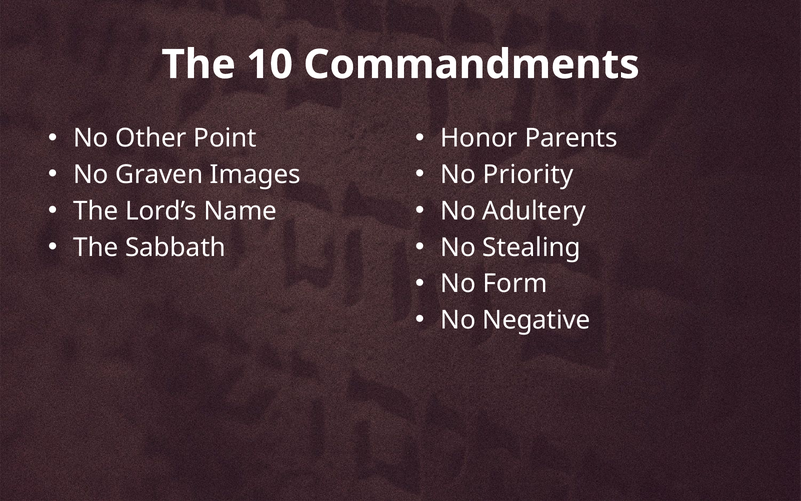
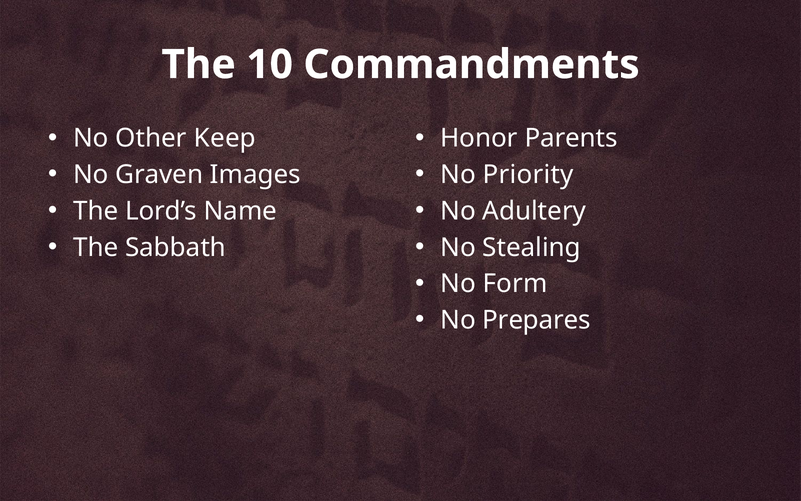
Point: Point -> Keep (225, 138)
Negative: Negative -> Prepares (537, 320)
